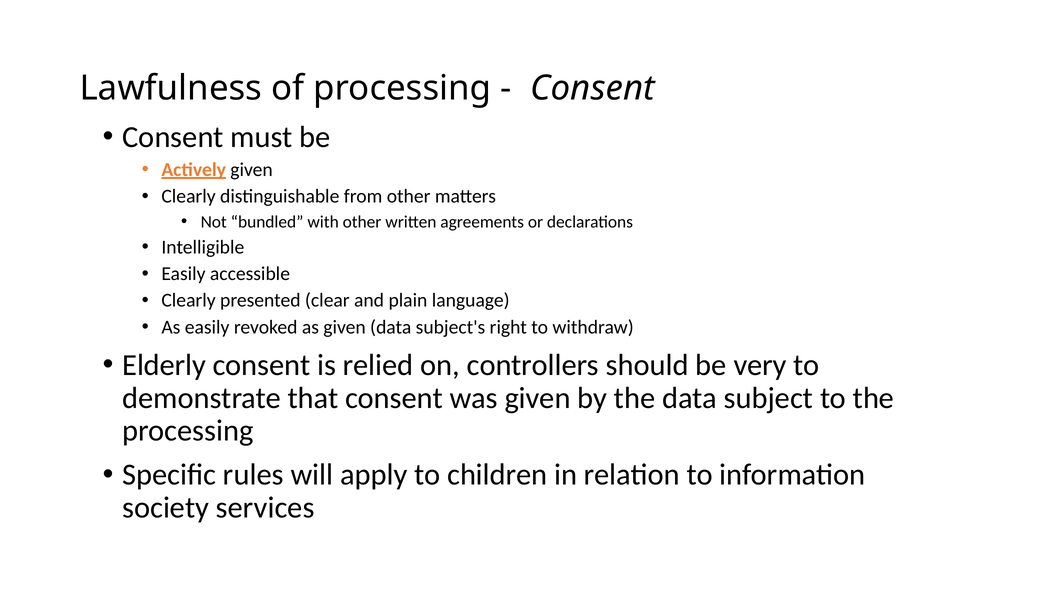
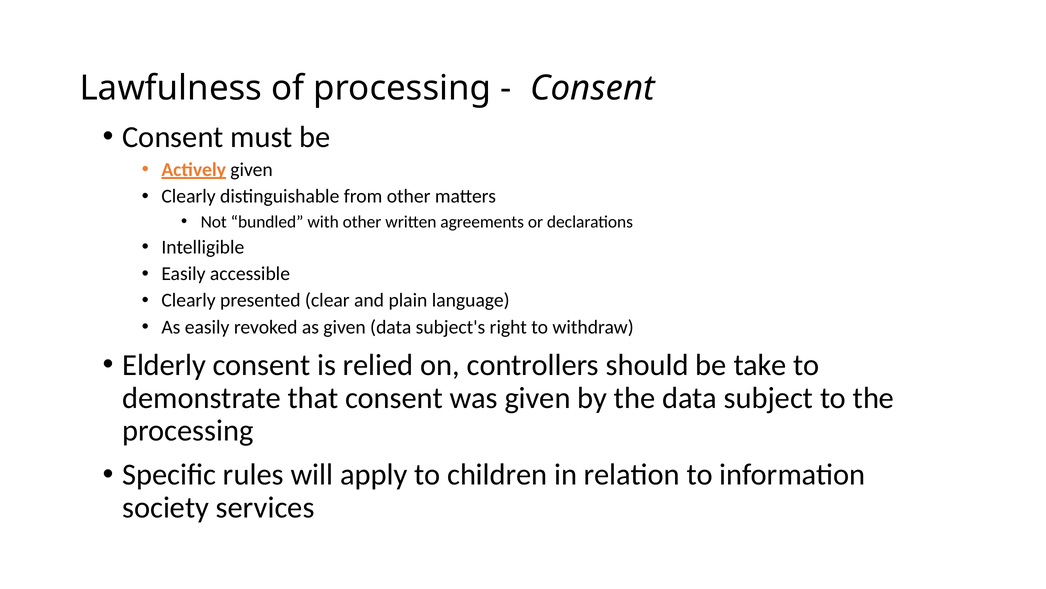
very: very -> take (760, 365)
